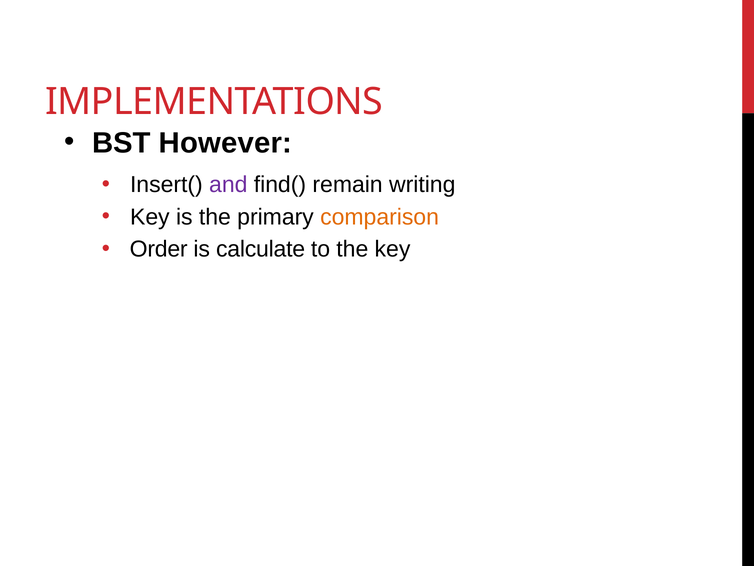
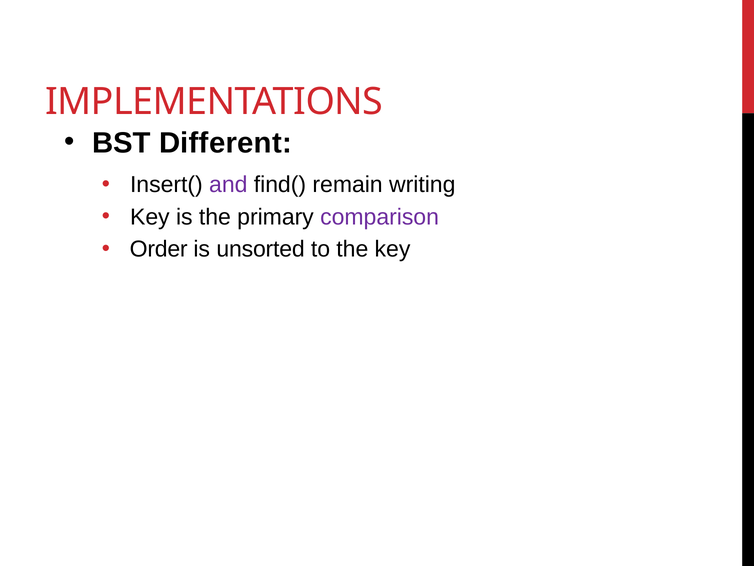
However: However -> Different (225, 143)
comparison colour: orange -> purple (380, 217)
calculate: calculate -> unsorted (261, 249)
